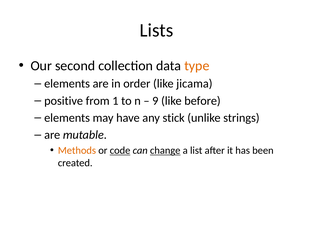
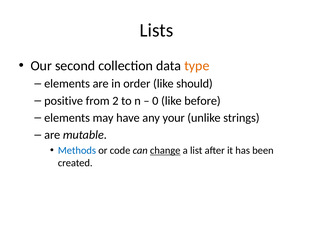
jicama: jicama -> should (194, 84)
1: 1 -> 2 (115, 101)
9: 9 -> 0 (155, 101)
stick: stick -> your (174, 118)
Methods colour: orange -> blue (77, 150)
code underline: present -> none (120, 150)
